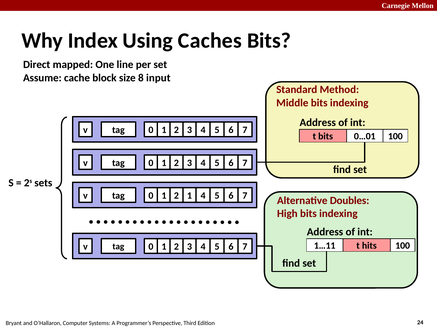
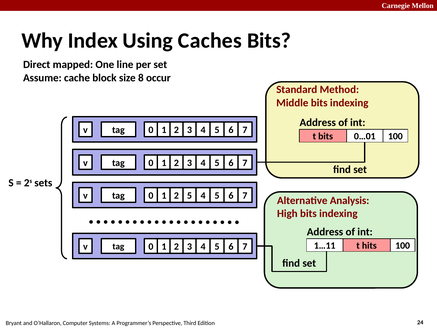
input: input -> occur (158, 78)
v 1: 1 -> 5 (190, 196)
Doubles: Doubles -> Analysis (350, 200)
